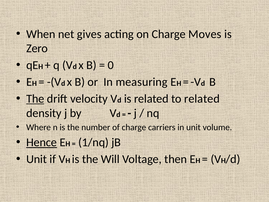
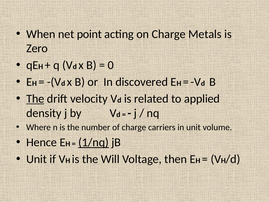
gives: gives -> point (89, 34)
Moves: Moves -> Metals (205, 34)
measuring: measuring -> discovered (142, 82)
to related: related -> applied (202, 99)
Hence underline: present -> none (42, 142)
1/nq underline: none -> present (94, 142)
